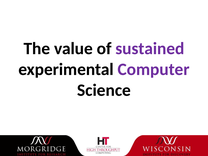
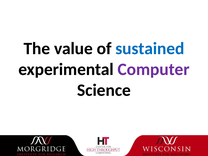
sustained colour: purple -> blue (150, 49)
